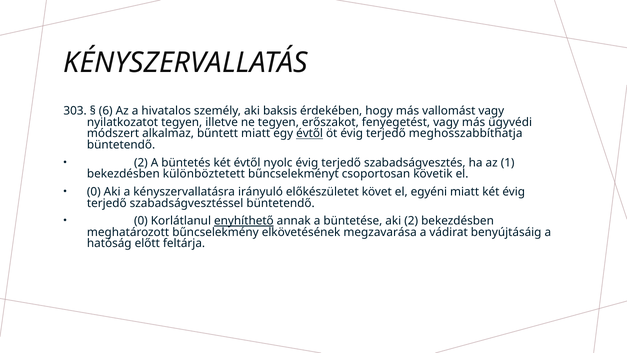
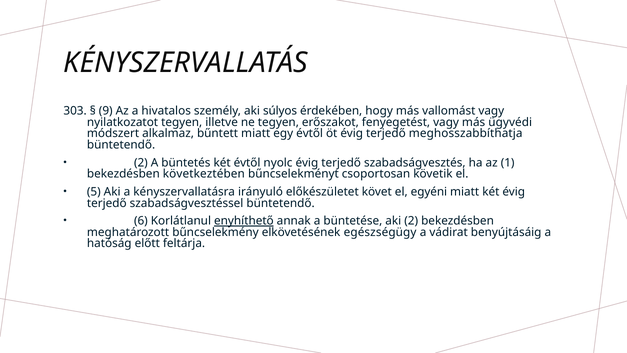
6: 6 -> 9 (106, 111)
baksis: baksis -> súlyos (280, 111)
évtől underline: present -> none (310, 133)
különböztetett: különböztetett -> következtében (204, 174)
0: 0 -> 5 (94, 192)
0: 0 -> 6 (141, 221)
megzavarása: megzavarása -> egészségügy (380, 232)
